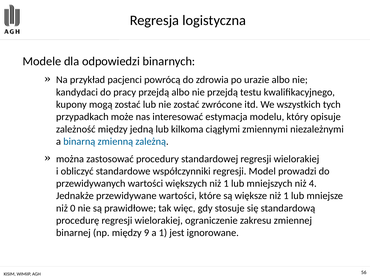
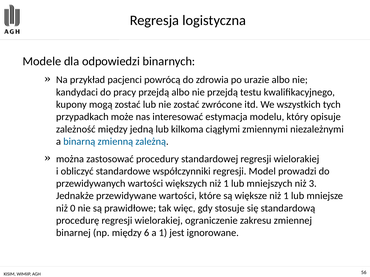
4: 4 -> 3 (313, 184)
9: 9 -> 6 (147, 233)
